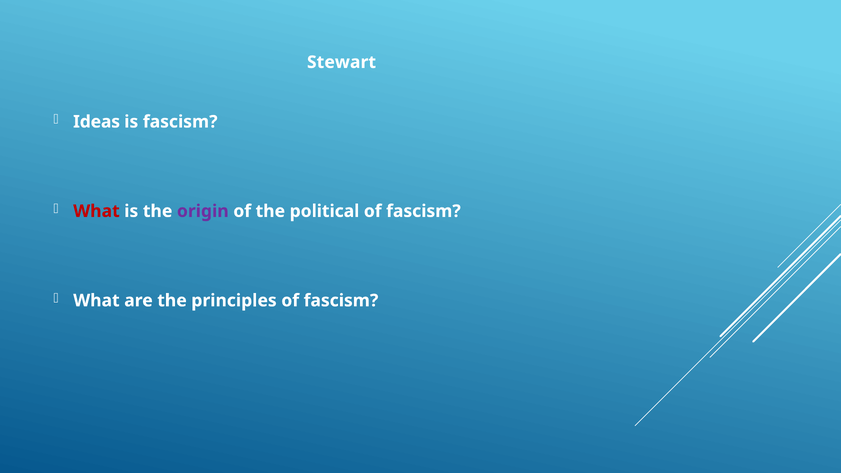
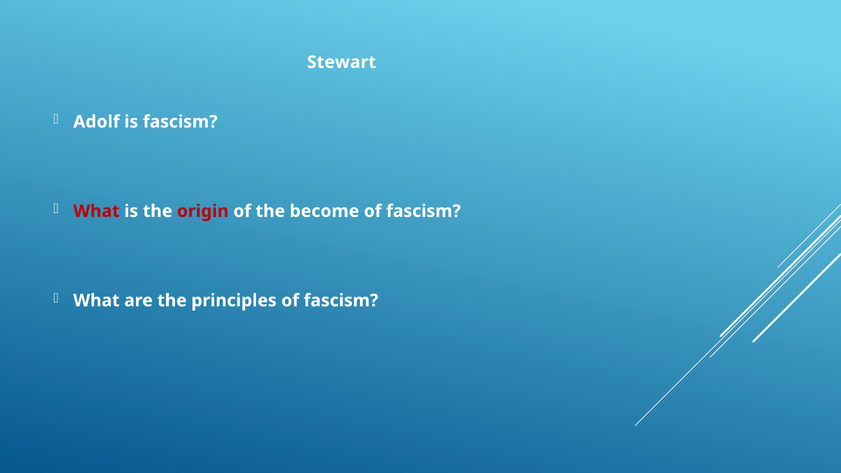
Ideas: Ideas -> Adolf (96, 122)
origin colour: purple -> red (203, 211)
political: political -> become (324, 211)
